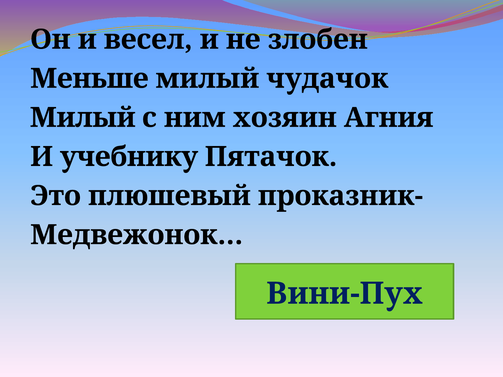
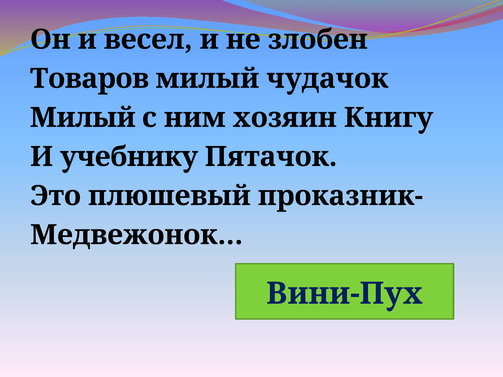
Меньше: Меньше -> Товаров (89, 79)
Агния: Агния -> Книгу (389, 118)
